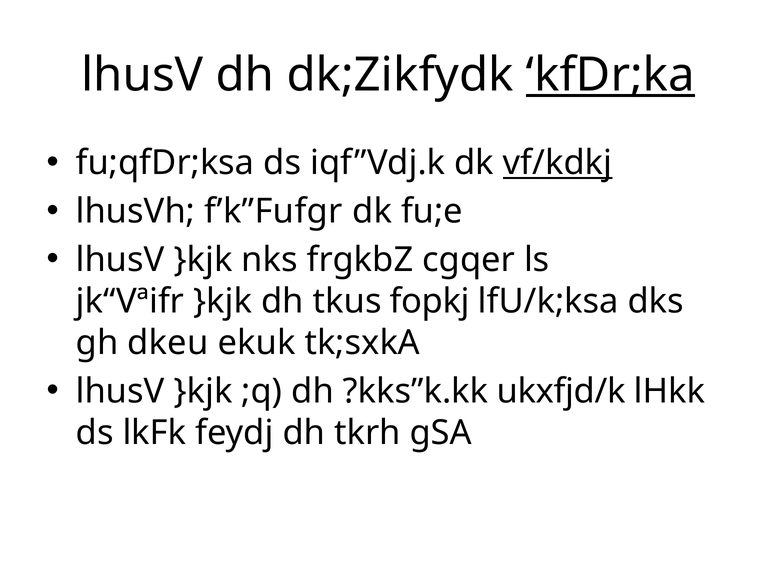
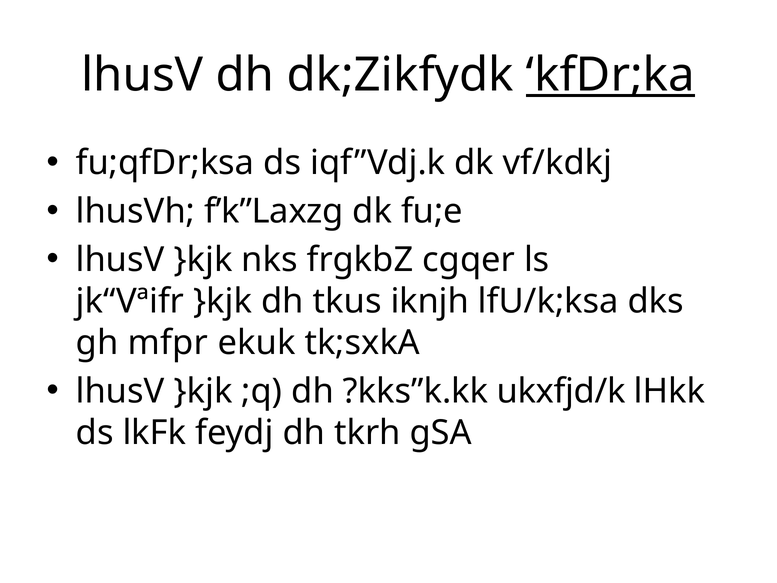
vf/kdkj underline: present -> none (558, 163)
f’k”Fufgr: f’k”Fufgr -> f’k”Laxzg (274, 211)
fopkj: fopkj -> iknjh (430, 301)
dkeu: dkeu -> mfpr (168, 343)
